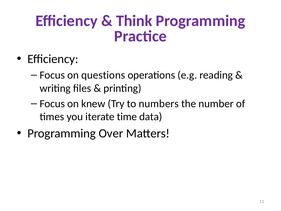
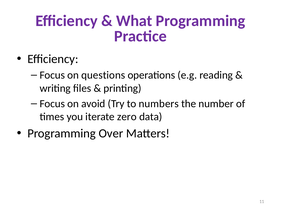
Think: Think -> What (134, 21)
knew: knew -> avoid (93, 104)
time: time -> zero (127, 117)
